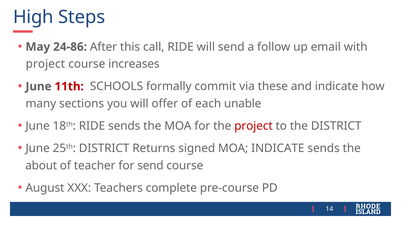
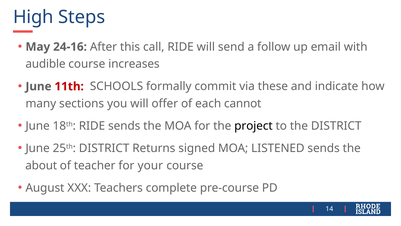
24-86: 24-86 -> 24-16 (70, 47)
project: project -> audible (45, 64)
unable: unable -> cannot (243, 104)
project colour: red -> black (253, 126)
MOA INDICATE: INDICATE -> LISTENED (278, 148)
for send: send -> your (150, 165)
